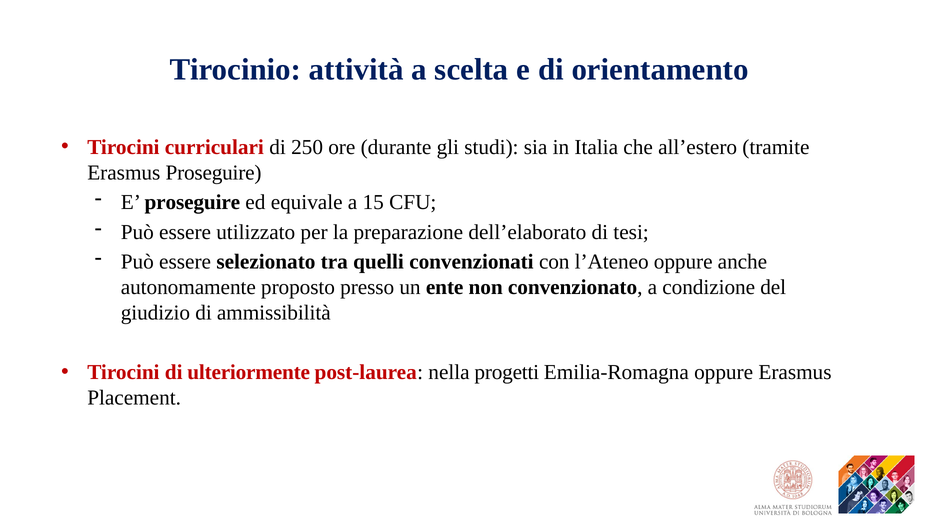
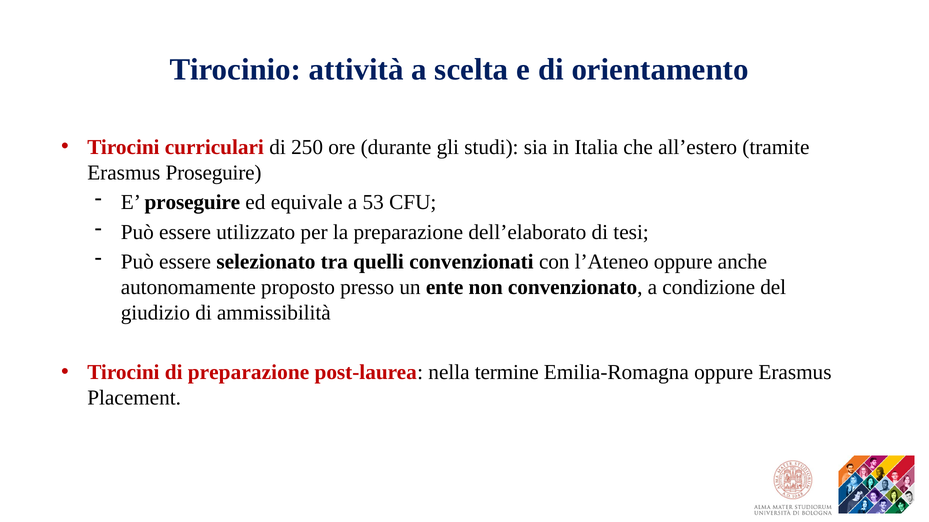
15: 15 -> 53 (373, 202)
di ulteriormente: ulteriormente -> preparazione (249, 373)
progetti: progetti -> termine (507, 373)
